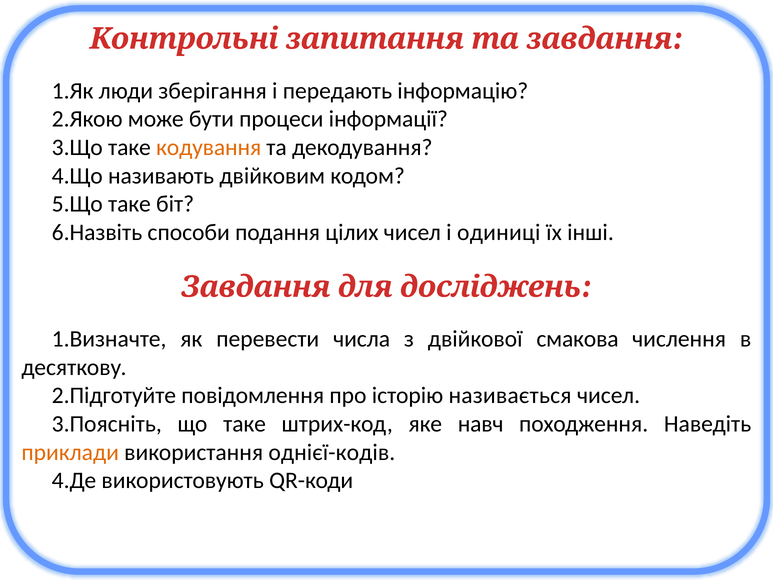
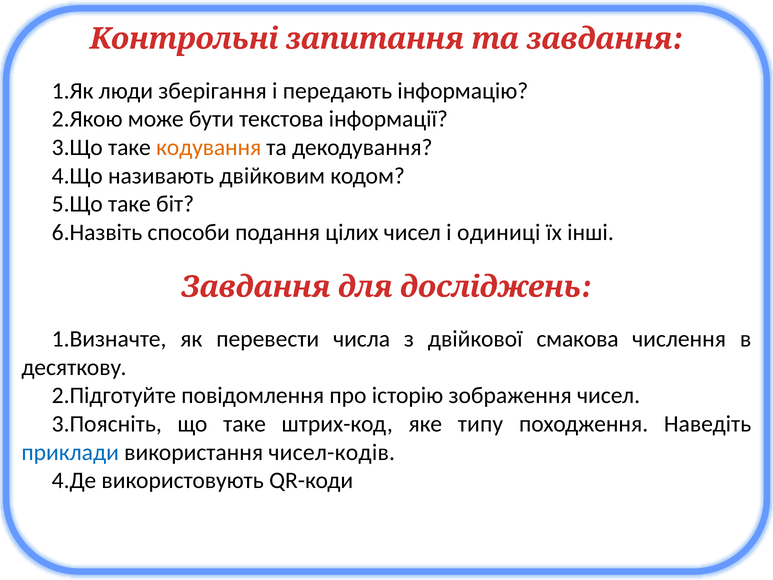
процеси: процеси -> текстова (281, 119)
називається: називається -> зображення (510, 395)
навч: навч -> типу (480, 424)
приклади colour: orange -> blue (70, 452)
однієї-кодів: однієї-кодів -> чисел-кодів (332, 452)
